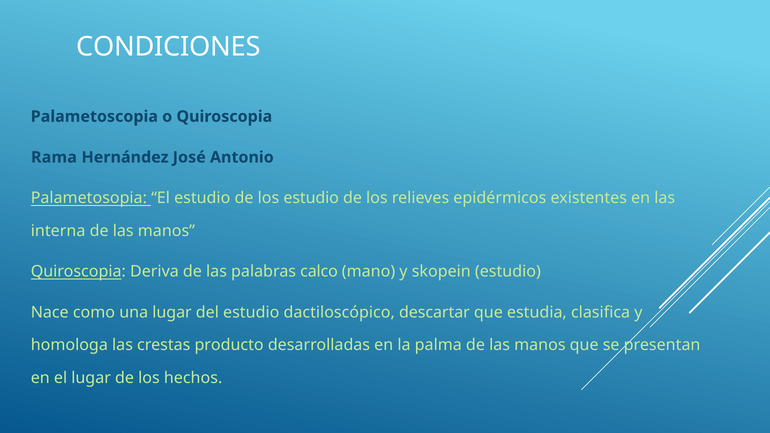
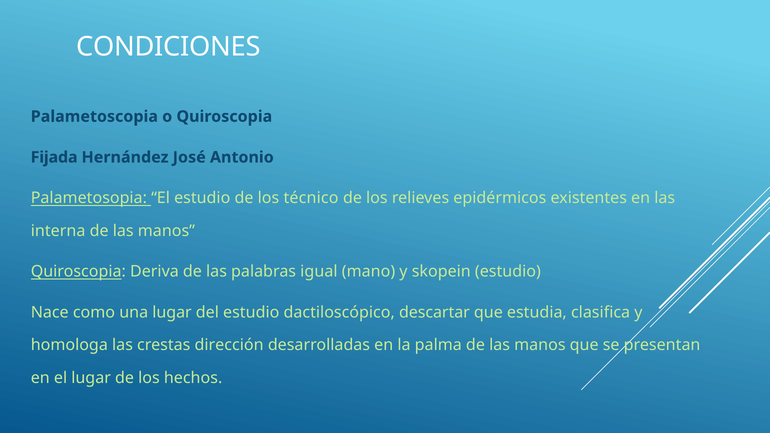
Rama: Rama -> Fijada (54, 157)
los estudio: estudio -> técnico (311, 198)
calco: calco -> igual (319, 272)
producto: producto -> dirección (229, 345)
